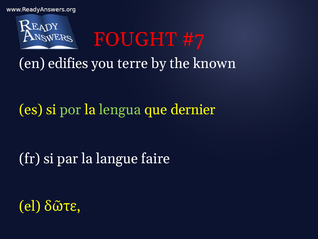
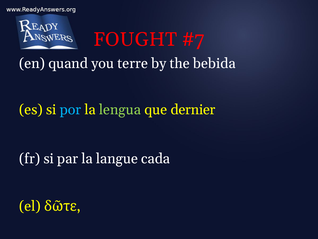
edifies: edifies -> quand (68, 63)
known: known -> bebida (214, 63)
por colour: light green -> light blue (70, 109)
faire: faire -> cada (156, 158)
